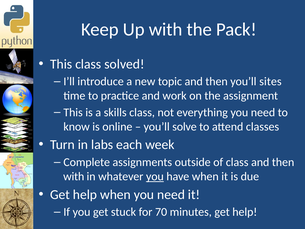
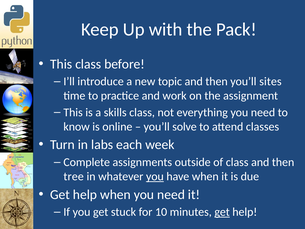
solved: solved -> before (124, 64)
with: with -> tree (74, 176)
70: 70 -> 10 (161, 212)
get underline: none -> present (222, 212)
